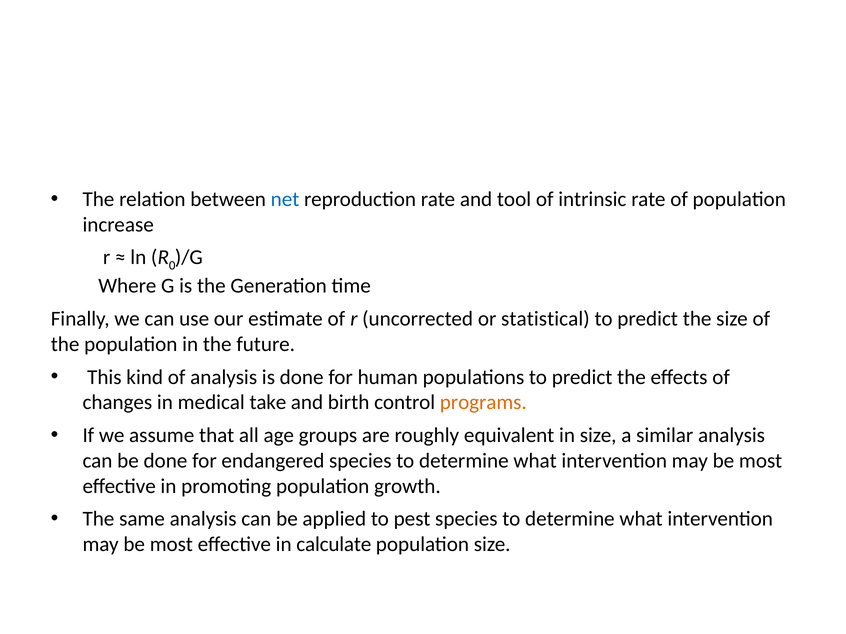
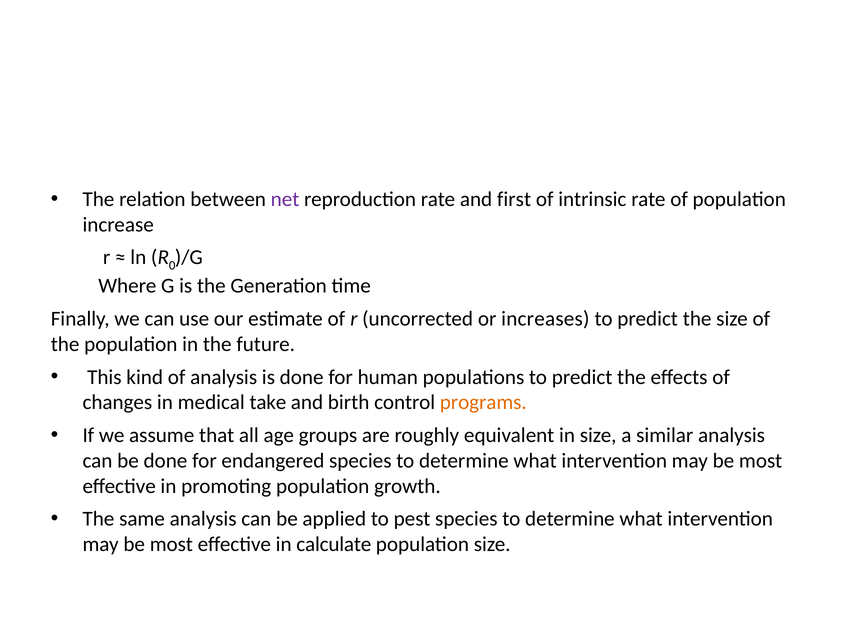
net colour: blue -> purple (285, 199)
tool: tool -> first (514, 199)
statistical: statistical -> increases (545, 319)
